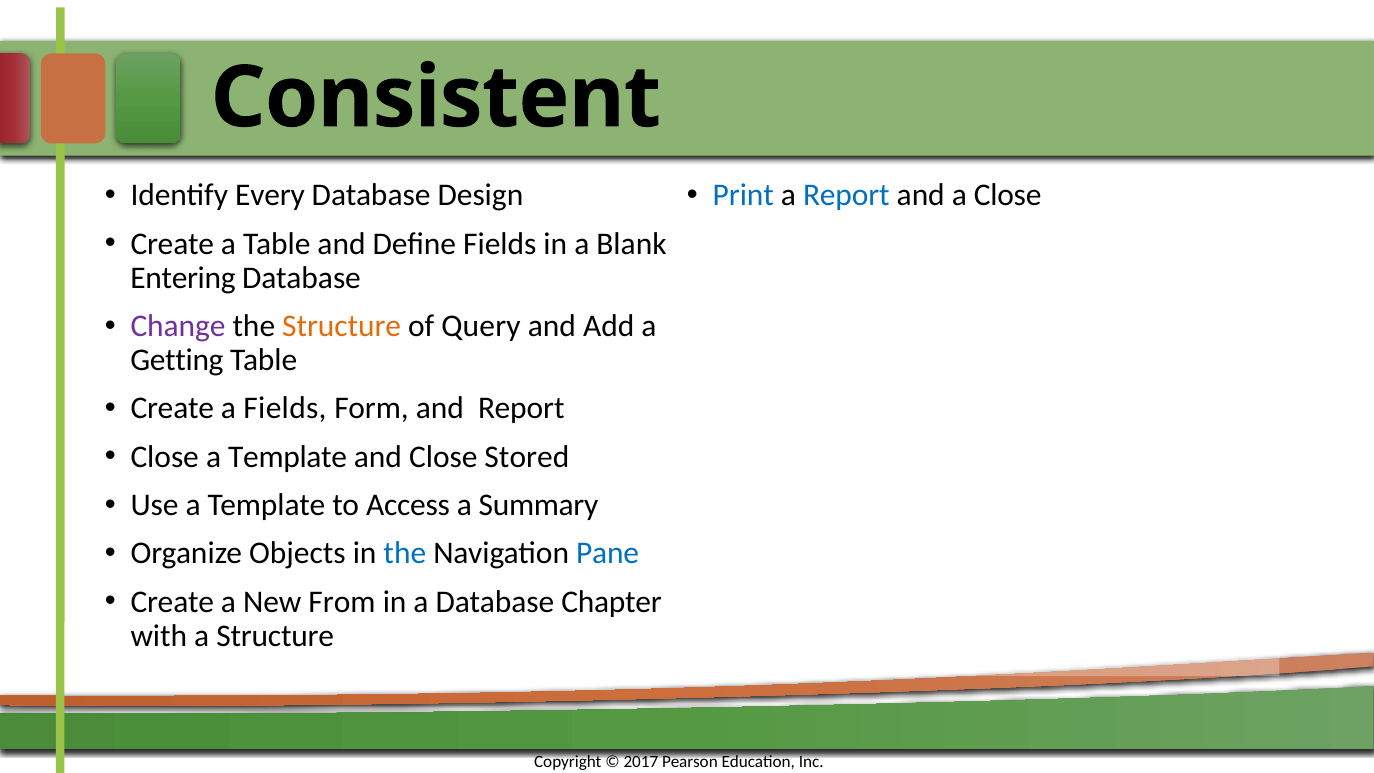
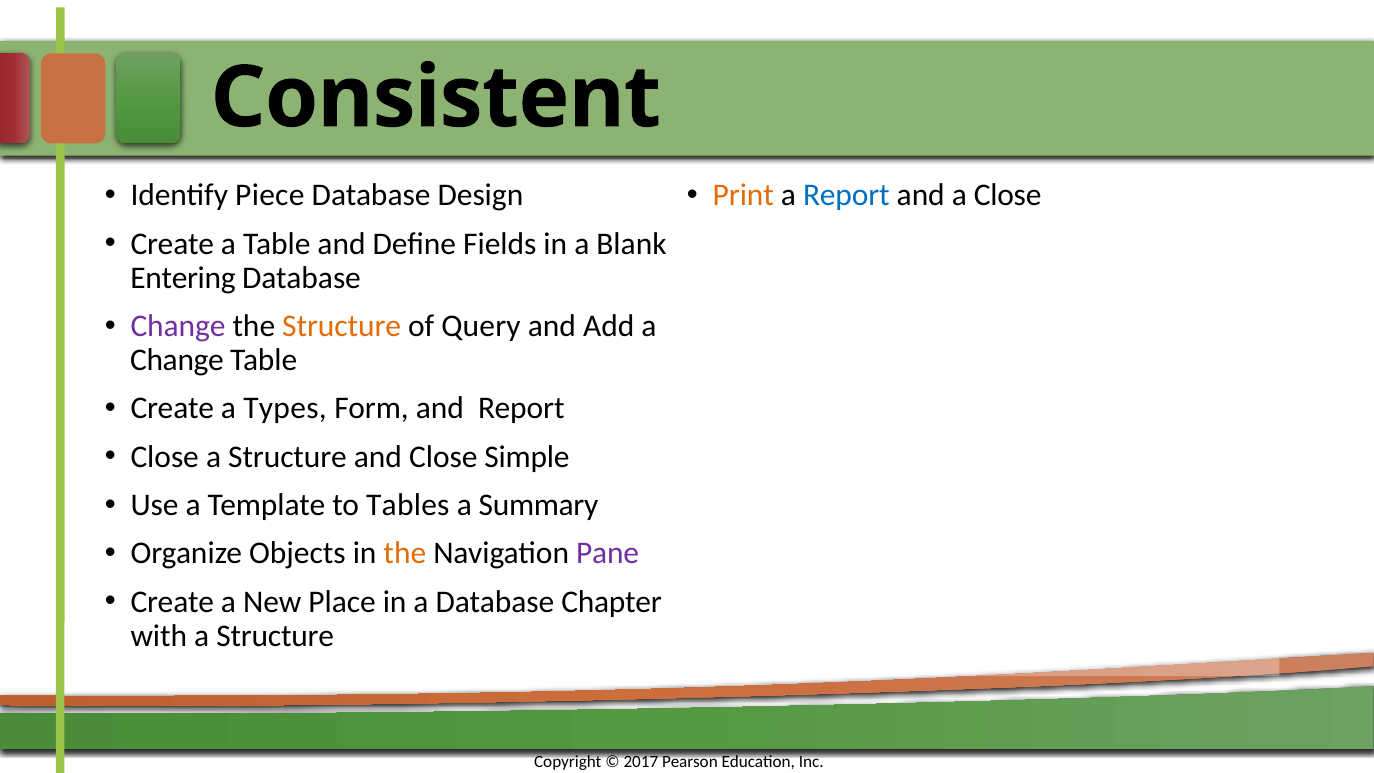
Every: Every -> Piece (270, 196)
Print colour: blue -> orange (743, 196)
Getting: Getting -> Change (177, 360)
a Fields: Fields -> Types (285, 408)
Close a Template: Template -> Structure (288, 457)
Stored: Stored -> Simple (527, 457)
Access: Access -> Tables (408, 505)
the colour: blue -> orange (405, 553)
Pane colour: blue -> purple (608, 553)
From: From -> Place (342, 602)
